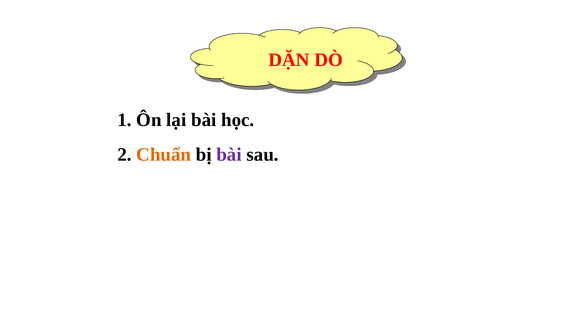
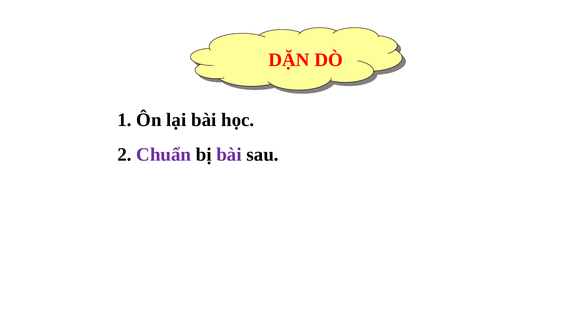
Chuẩn colour: orange -> purple (164, 155)
